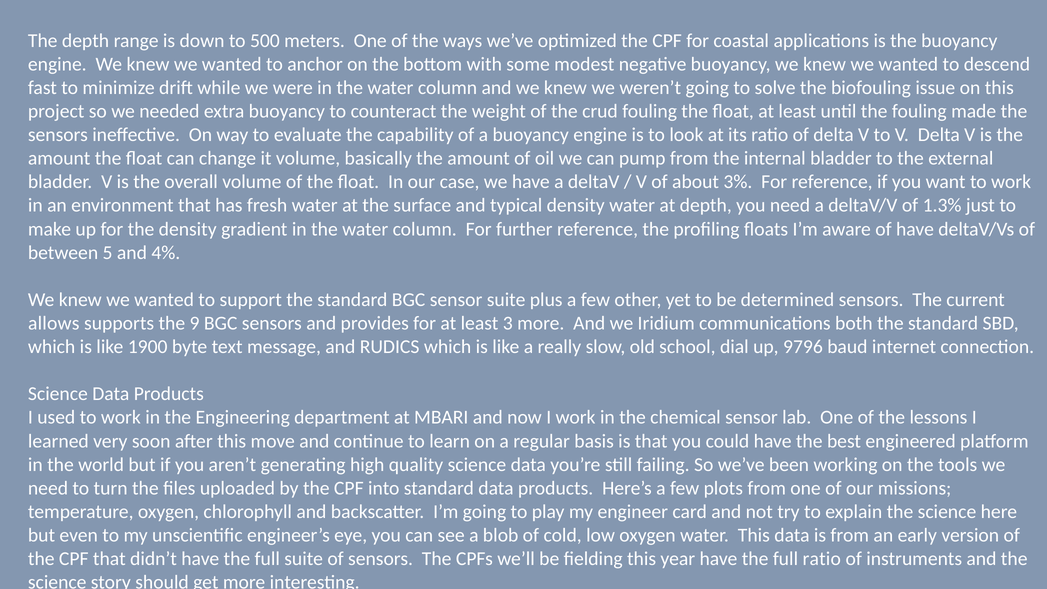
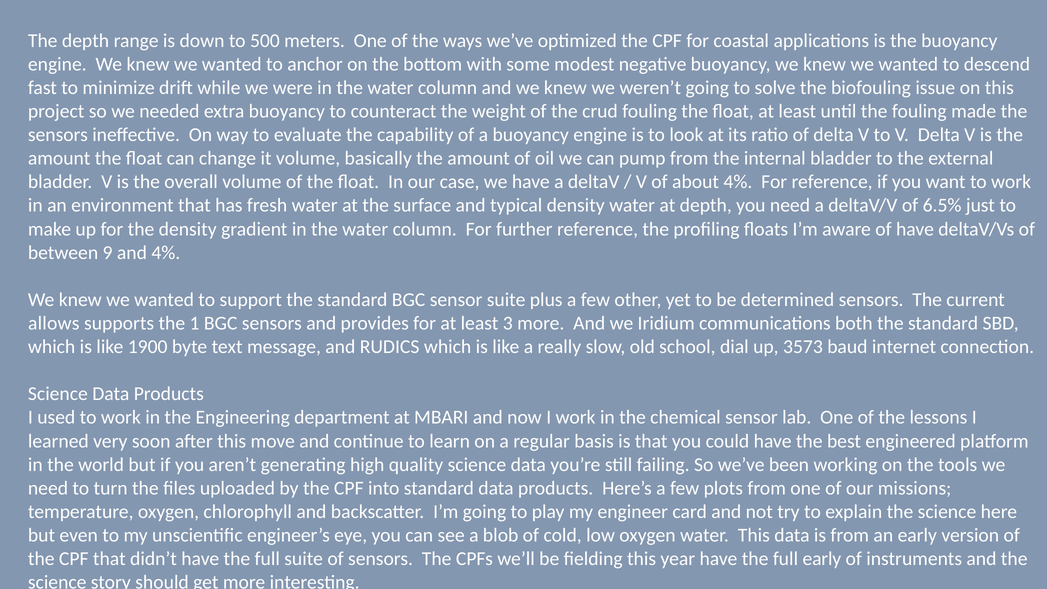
about 3%: 3% -> 4% (738, 182)
1.3%: 1.3% -> 6.5% (942, 205)
5: 5 -> 9 (108, 253)
9: 9 -> 1 (195, 323)
9796: 9796 -> 3573 (803, 347)
full ratio: ratio -> early (822, 559)
